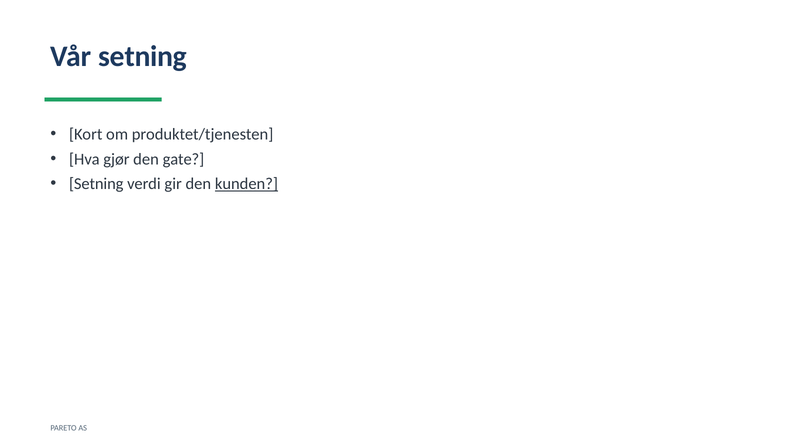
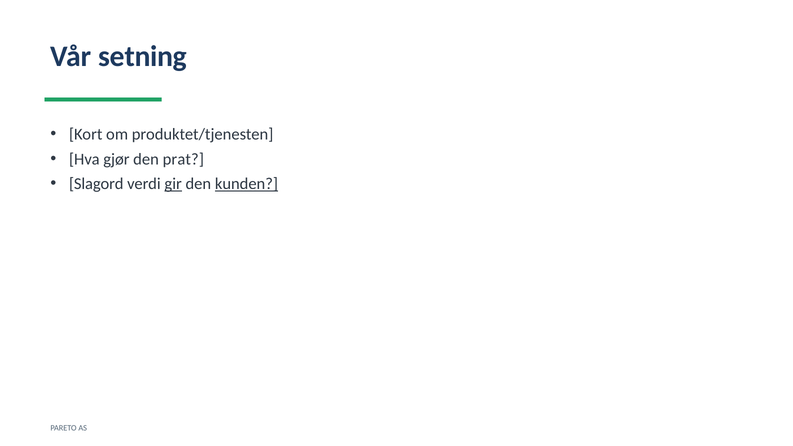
gate: gate -> prat (183, 159)
Setning: Setning -> Slagord (96, 184)
gir underline: none -> present (173, 184)
